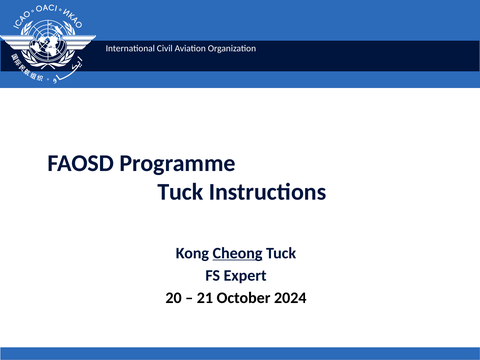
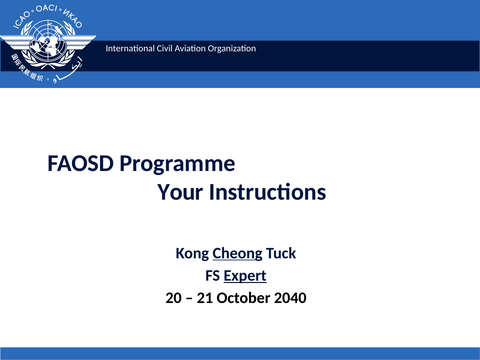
Tuck: Tuck -> Your (180, 192)
Expert underline: none -> present (245, 276)
2024: 2024 -> 2040 (290, 298)
